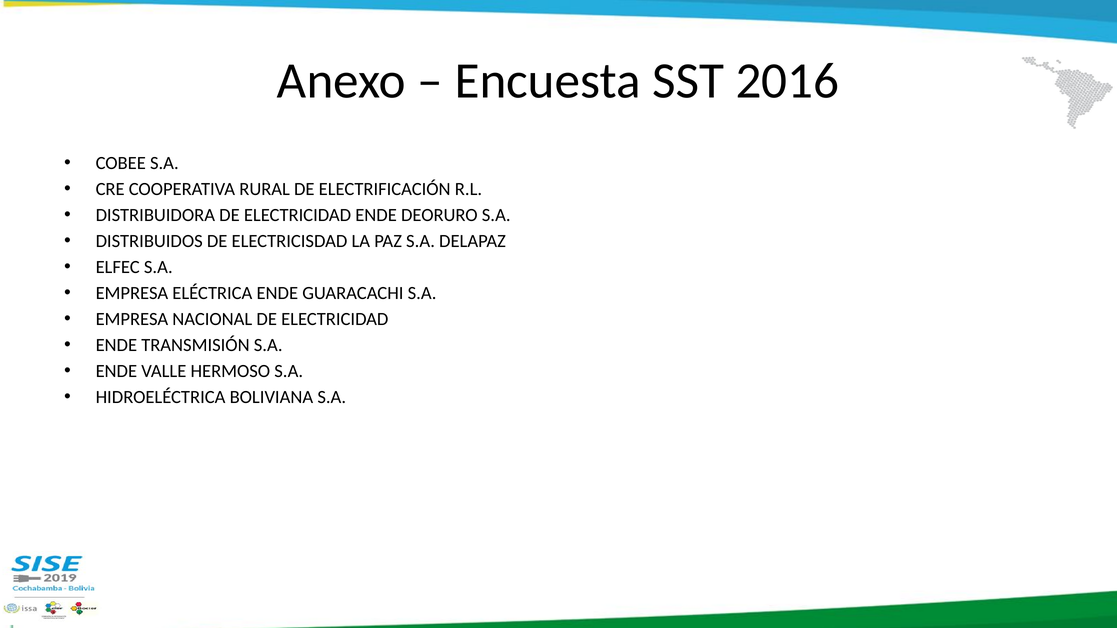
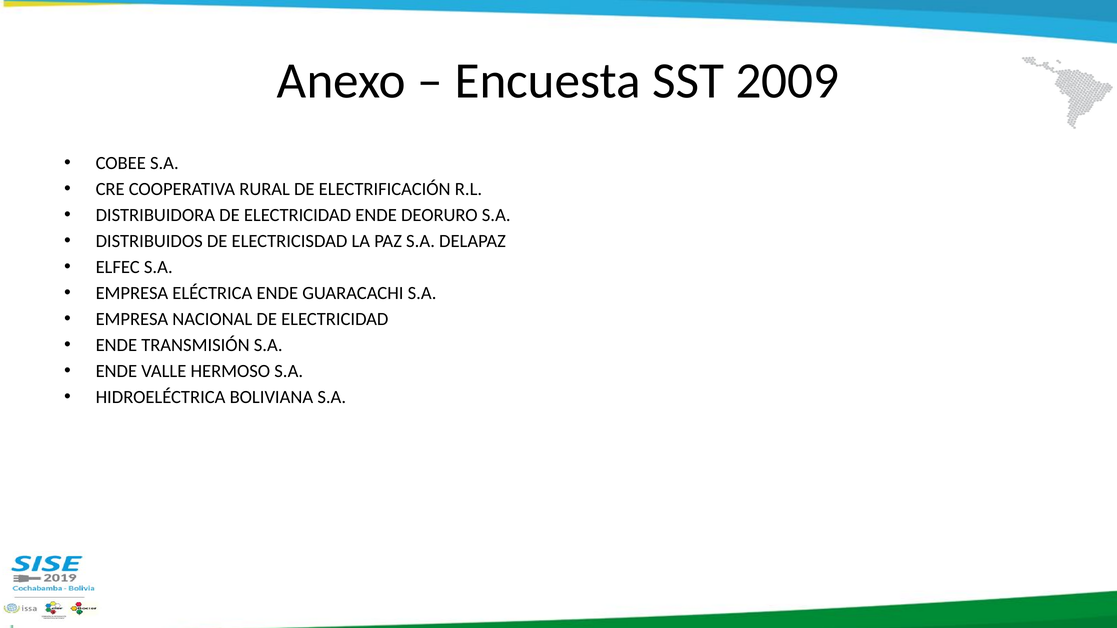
2016: 2016 -> 2009 (787, 81)
